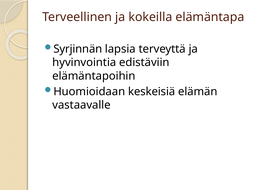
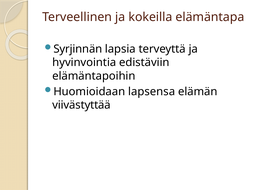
keskeisiä: keskeisiä -> lapsensa (152, 91)
vastaavalle: vastaavalle -> viivästyttää (82, 105)
